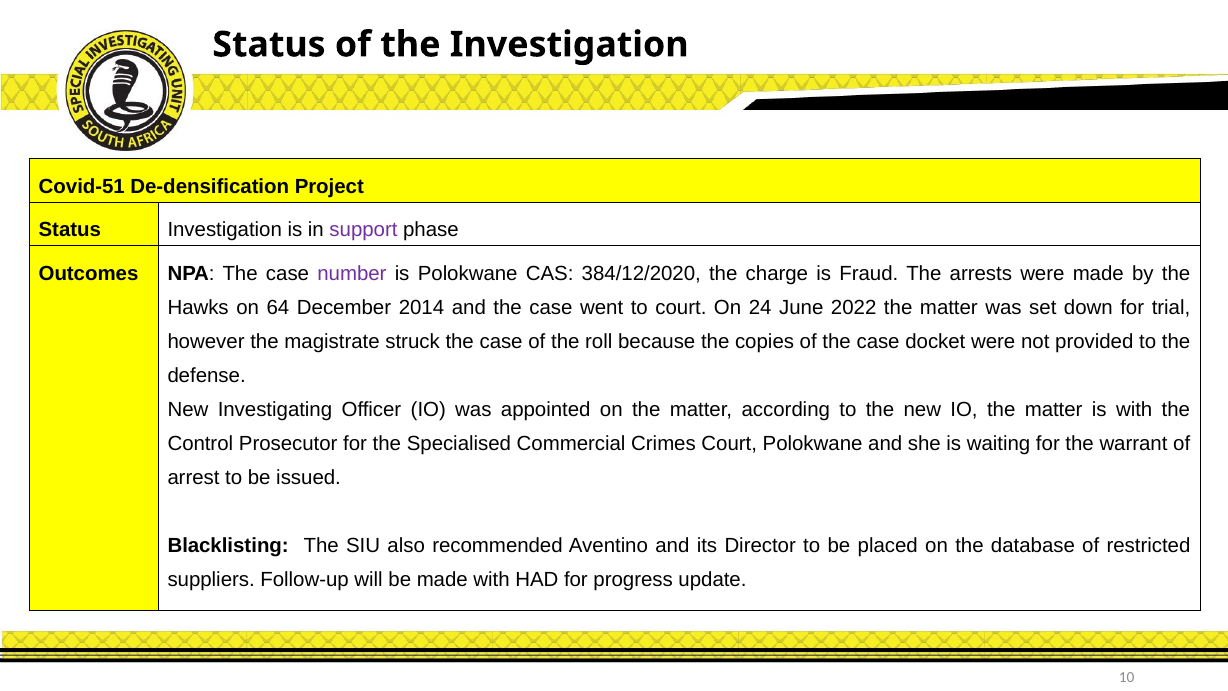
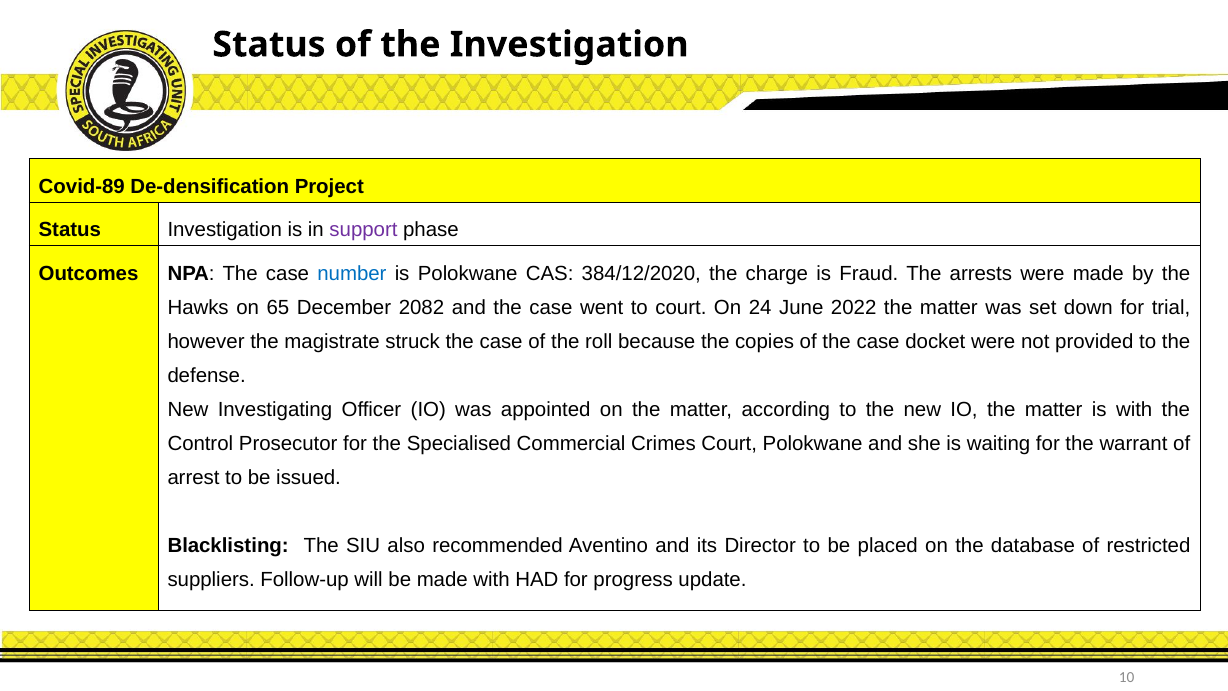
Covid-51: Covid-51 -> Covid-89 (82, 187)
number colour: purple -> blue (352, 273)
64: 64 -> 65 (278, 307)
2014: 2014 -> 2082 (421, 307)
